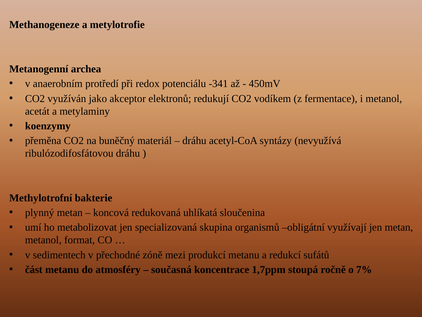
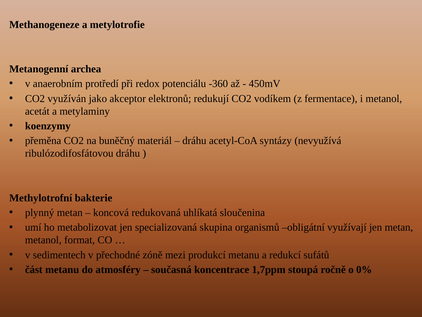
-341: -341 -> -360 (218, 84)
7%: 7% -> 0% (364, 269)
